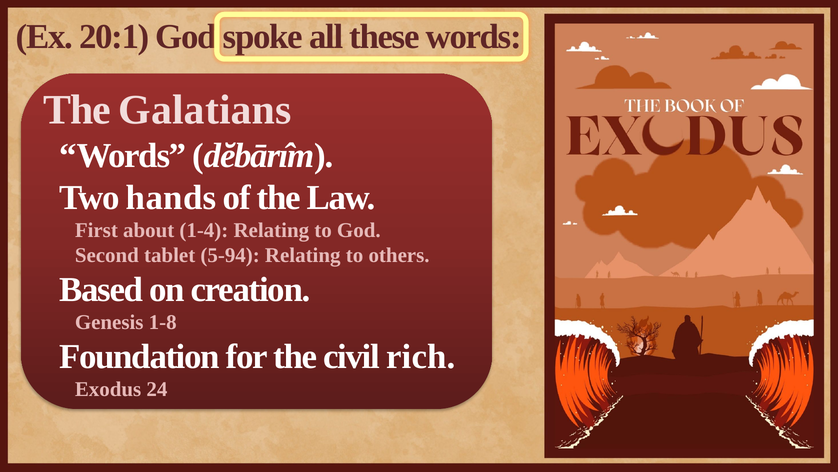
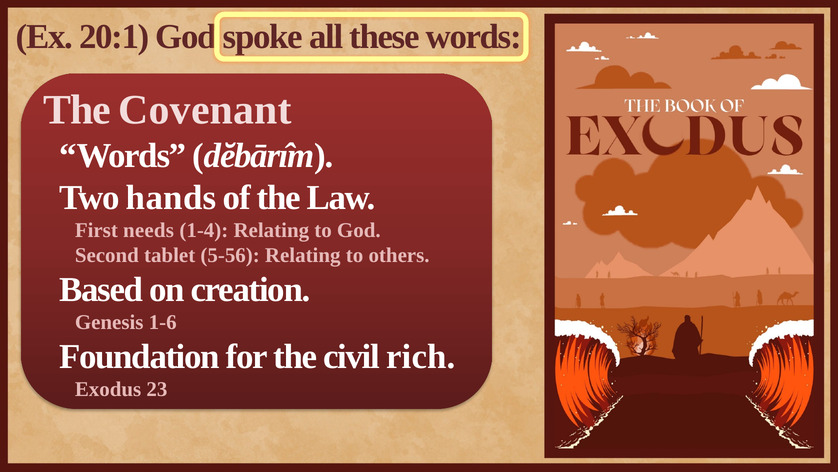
Galatians: Galatians -> Covenant (205, 110)
about: about -> needs (149, 230)
5-94: 5-94 -> 5-56 (230, 255)
1-8: 1-8 -> 1-6 (163, 322)
24: 24 -> 23 (157, 389)
